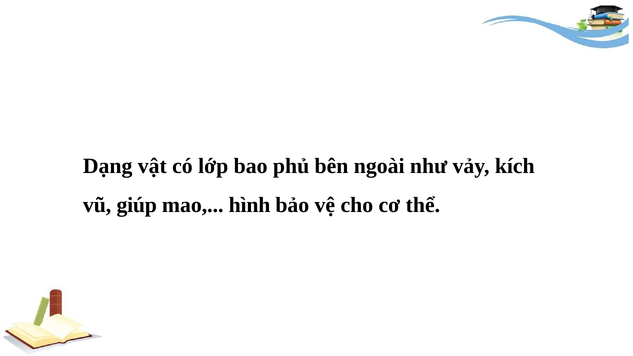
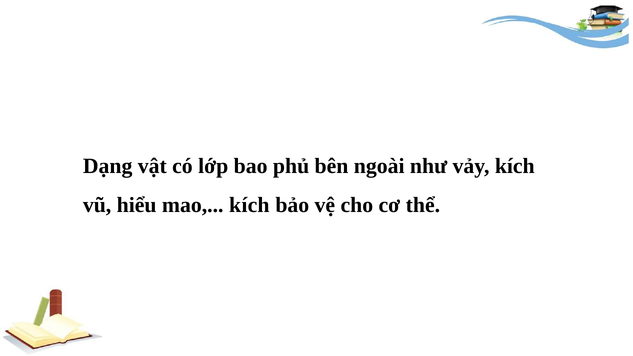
giúp: giúp -> hiểu (137, 205)
mao hình: hình -> kích (249, 205)
